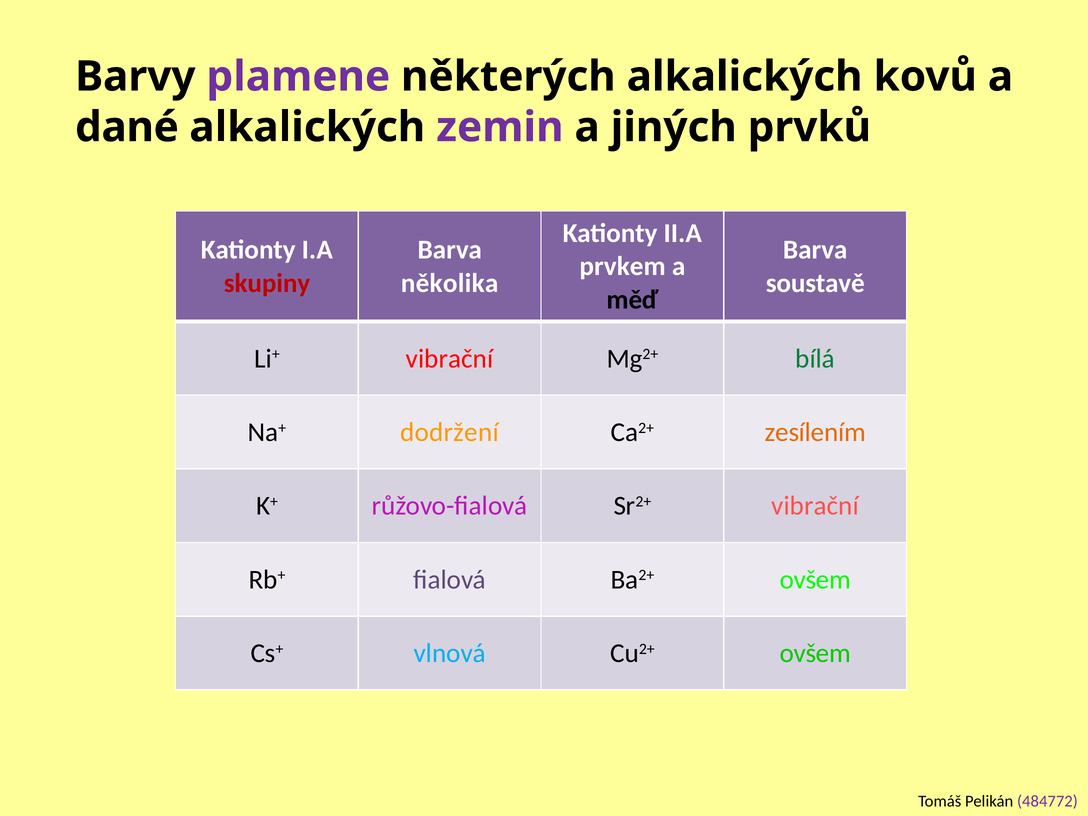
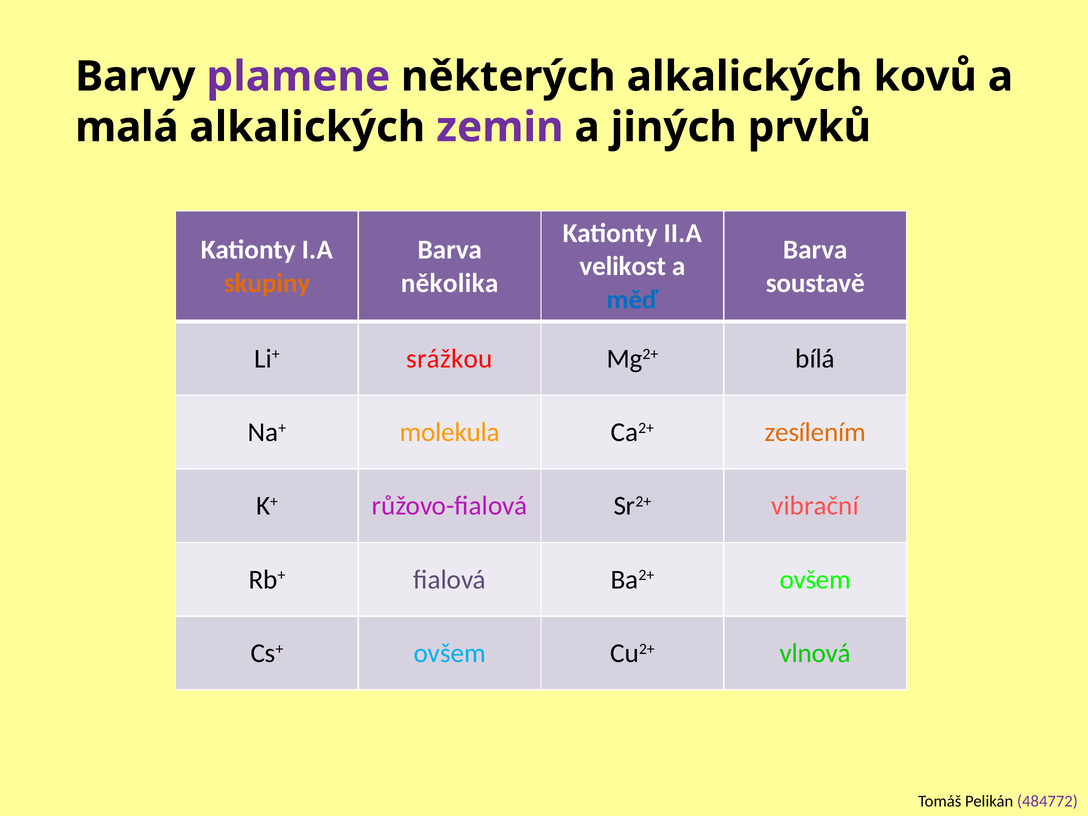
dané: dané -> malá (127, 127)
prvkem: prvkem -> velikost (623, 266)
skupiny colour: red -> orange (267, 283)
měď colour: black -> blue (632, 300)
Li+ vibrační: vibrační -> srážkou (450, 359)
bílá colour: green -> black (815, 359)
dodržení: dodržení -> molekula (450, 432)
Cs+ vlnová: vlnová -> ovšem (450, 653)
Cu2+ ovšem: ovšem -> vlnová (815, 653)
